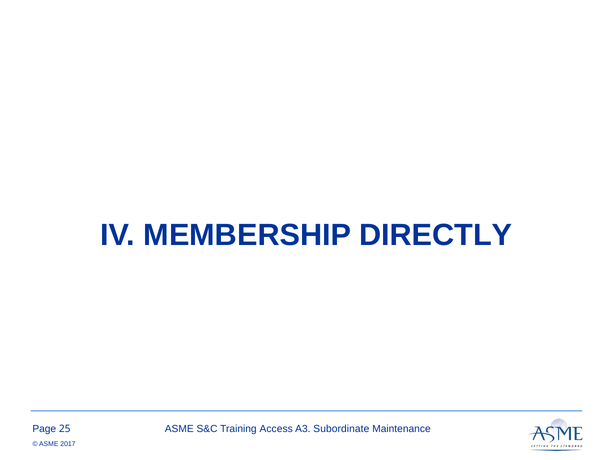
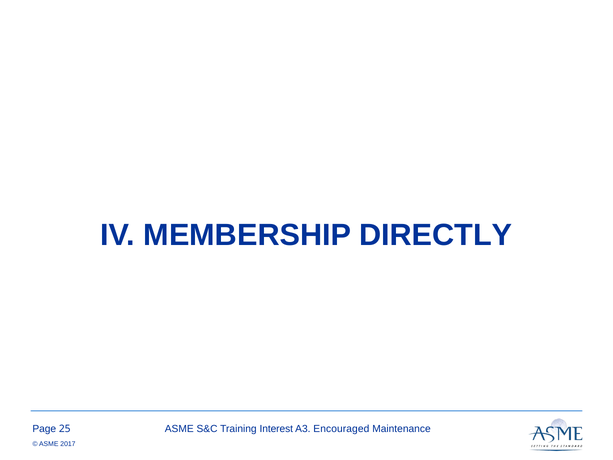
Access: Access -> Interest (276, 429)
Subordinate: Subordinate -> Encouraged (341, 429)
